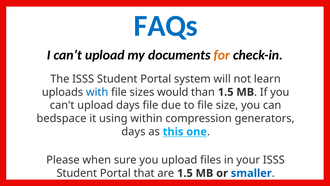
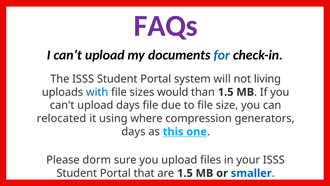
FAQs colour: blue -> purple (166, 26)
for colour: orange -> blue (222, 55)
learn: learn -> living (267, 79)
bedspace: bedspace -> relocated (61, 118)
within: within -> where (147, 118)
when: when -> dorm (97, 160)
